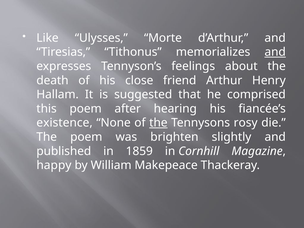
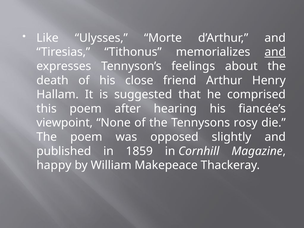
existence: existence -> viewpoint (65, 123)
the underline: present -> none (158, 123)
brighten: brighten -> opposed (174, 137)
